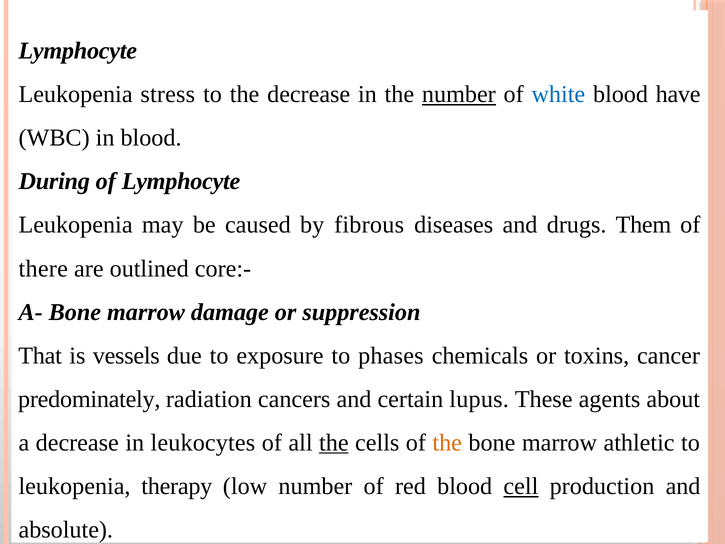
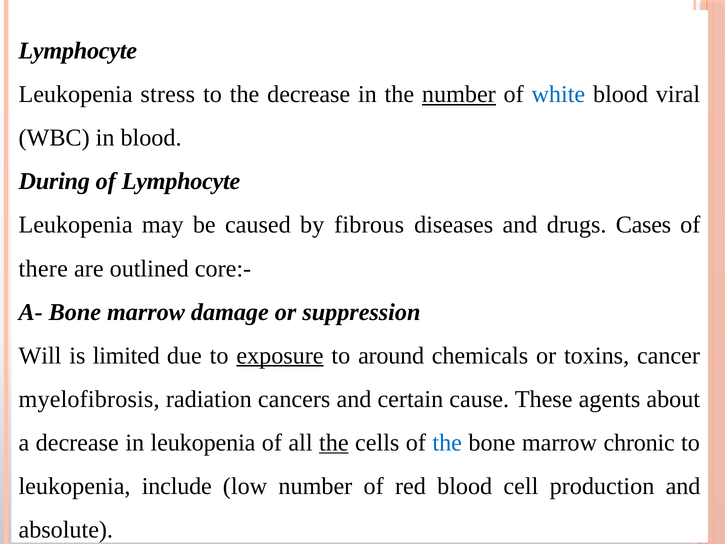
have: have -> viral (678, 94)
Them: Them -> Cases (643, 225)
That: That -> Will (40, 355)
vessels: vessels -> limited (126, 355)
exposure underline: none -> present (280, 355)
phases: phases -> around (391, 355)
predominately: predominately -> myelofibrosis (89, 399)
lupus: lupus -> cause (479, 399)
in leukocytes: leukocytes -> leukopenia (203, 442)
the colour: orange -> blue (447, 442)
athletic: athletic -> chronic (639, 442)
therapy: therapy -> include (177, 486)
cell underline: present -> none (521, 486)
